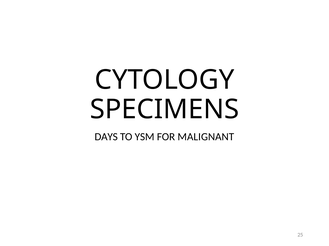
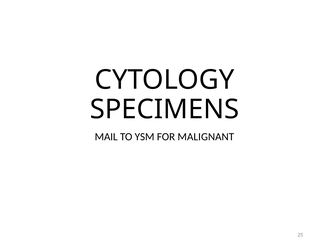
DAYS: DAYS -> MAIL (106, 137)
